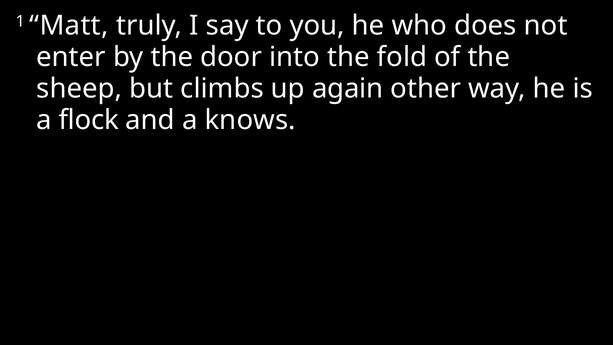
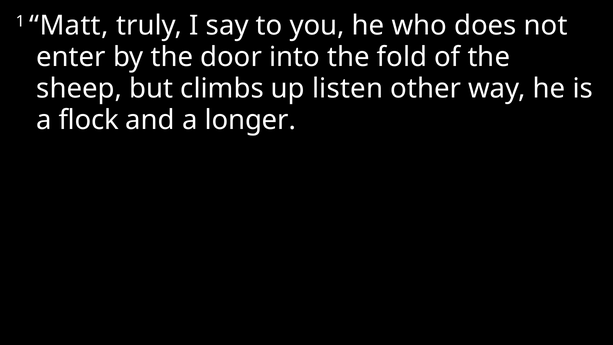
again: again -> listen (348, 89)
knows: knows -> longer (250, 120)
